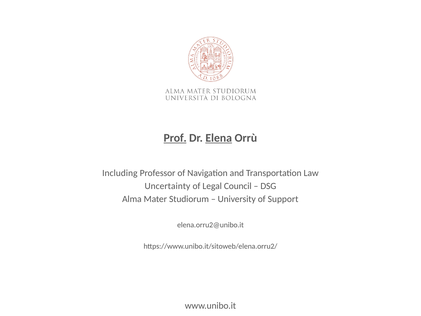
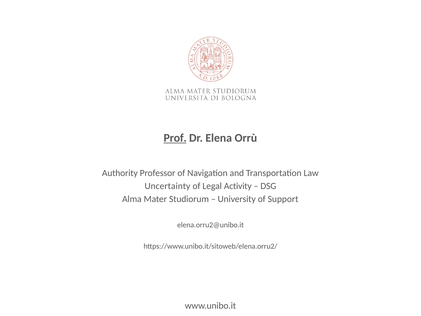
Elena underline: present -> none (219, 138)
Including: Including -> Authority (120, 173)
Council: Council -> Activity (238, 186)
